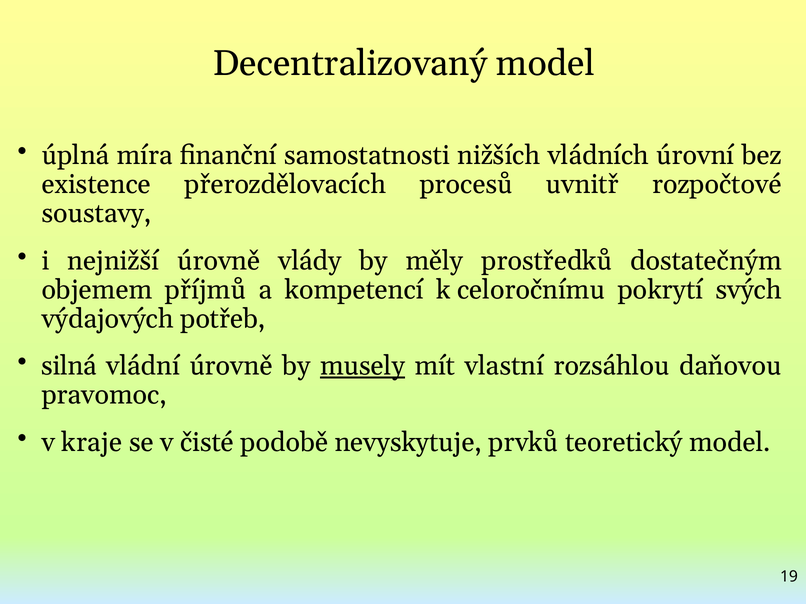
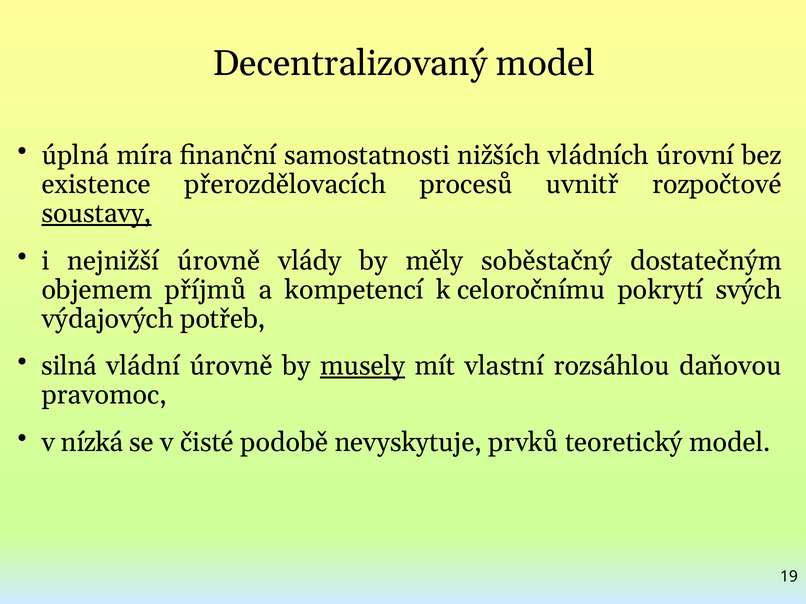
soustavy underline: none -> present (96, 214)
prostředků: prostředků -> soběstačný (547, 261)
kraje: kraje -> nízká (92, 443)
